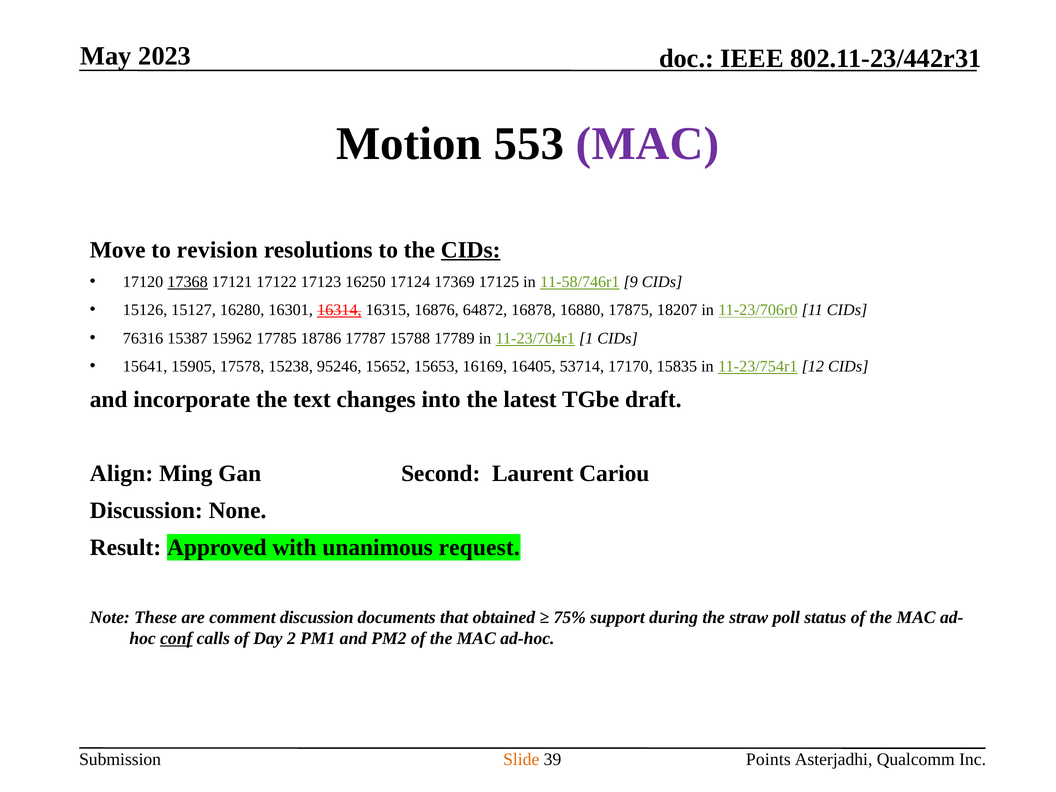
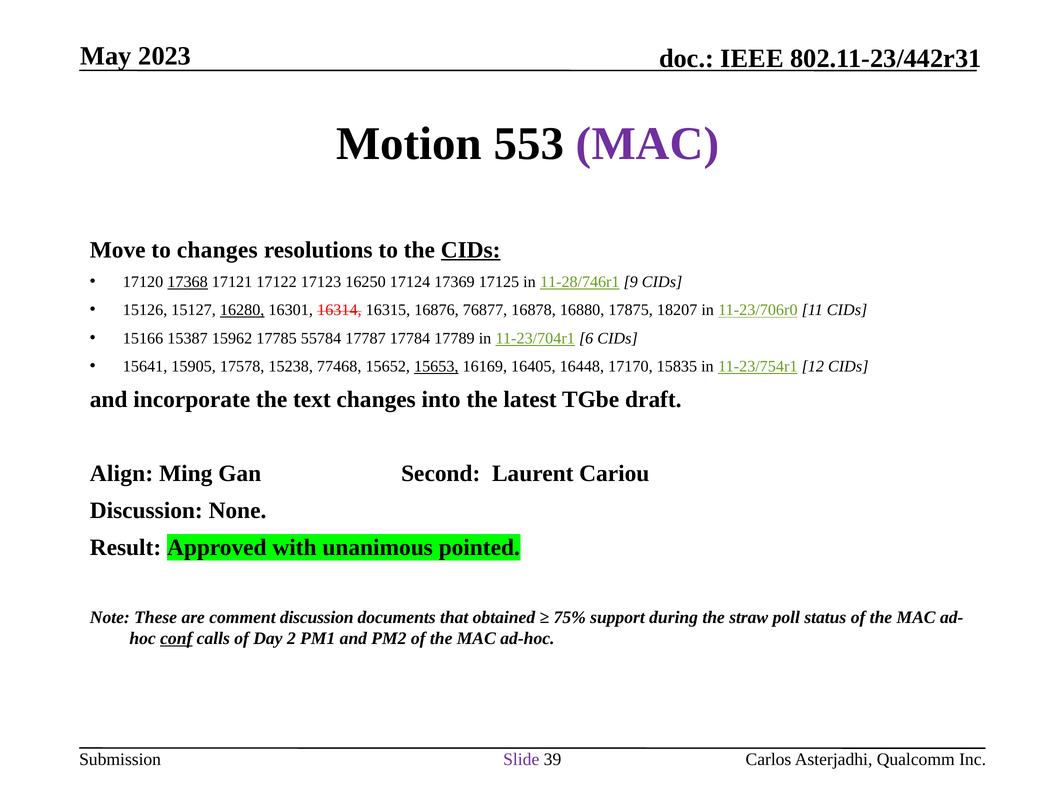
to revision: revision -> changes (217, 250)
11-58/746r1: 11-58/746r1 -> 11-28/746r1 (580, 282)
16280 underline: none -> present (242, 310)
16314 underline: present -> none (339, 310)
64872: 64872 -> 76877 (485, 310)
76316: 76316 -> 15166 (143, 338)
18786: 18786 -> 55784 (321, 338)
15788: 15788 -> 17784 (410, 338)
1: 1 -> 6 (586, 338)
95246: 95246 -> 77468 (339, 366)
15653 underline: none -> present (436, 366)
53714: 53714 -> 16448 (582, 366)
request: request -> pointed (479, 547)
Slide colour: orange -> purple (521, 760)
Points: Points -> Carlos (768, 760)
